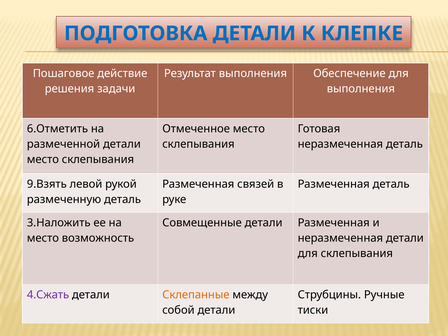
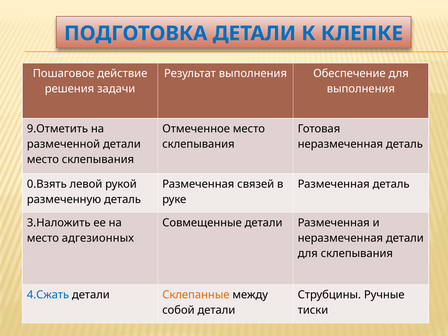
6.Отметить: 6.Отметить -> 9.Отметить (57, 129)
9.Взять: 9.Взять -> 0.Взять (47, 184)
возможность: возможность -> адгезионных (98, 238)
4.Сжать colour: purple -> blue (48, 295)
